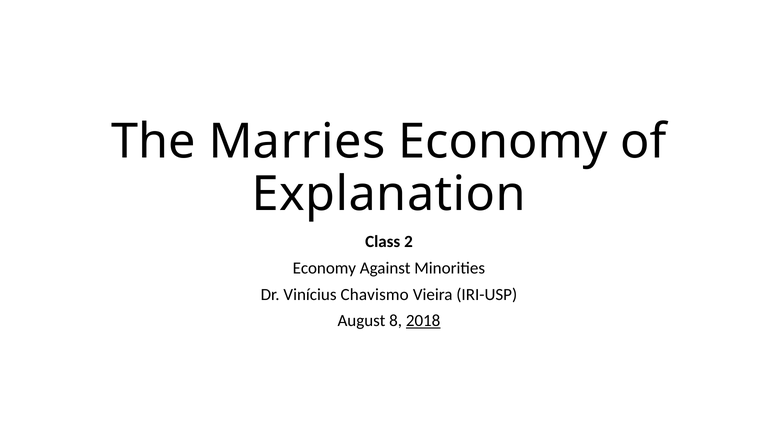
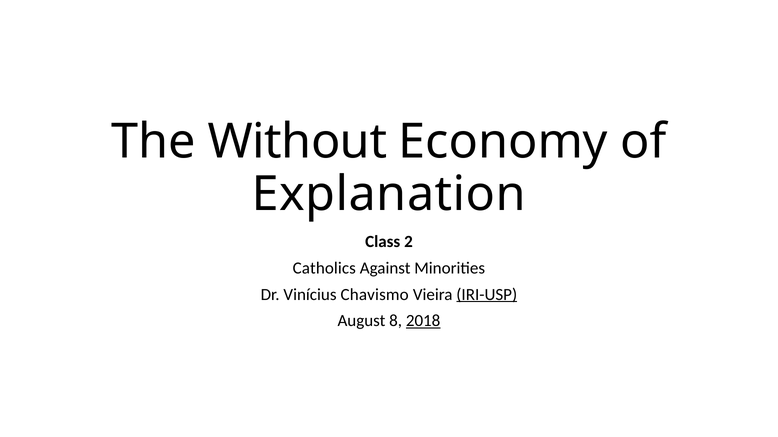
Marries: Marries -> Without (297, 142)
Economy: Economy -> Catholics (324, 268)
IRI-USP underline: none -> present (487, 295)
